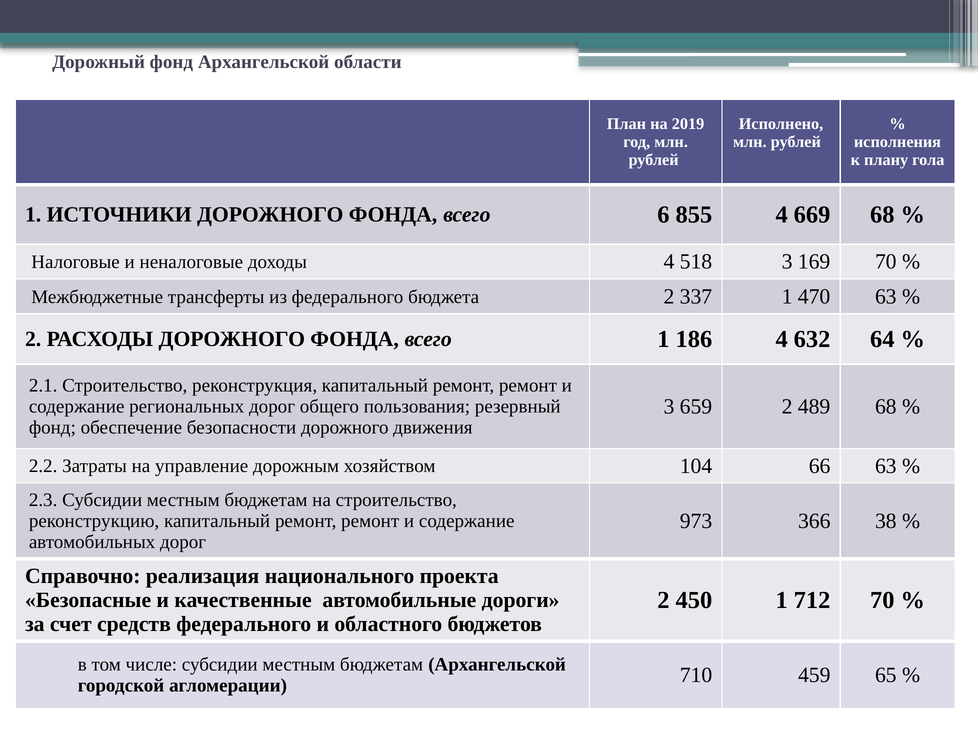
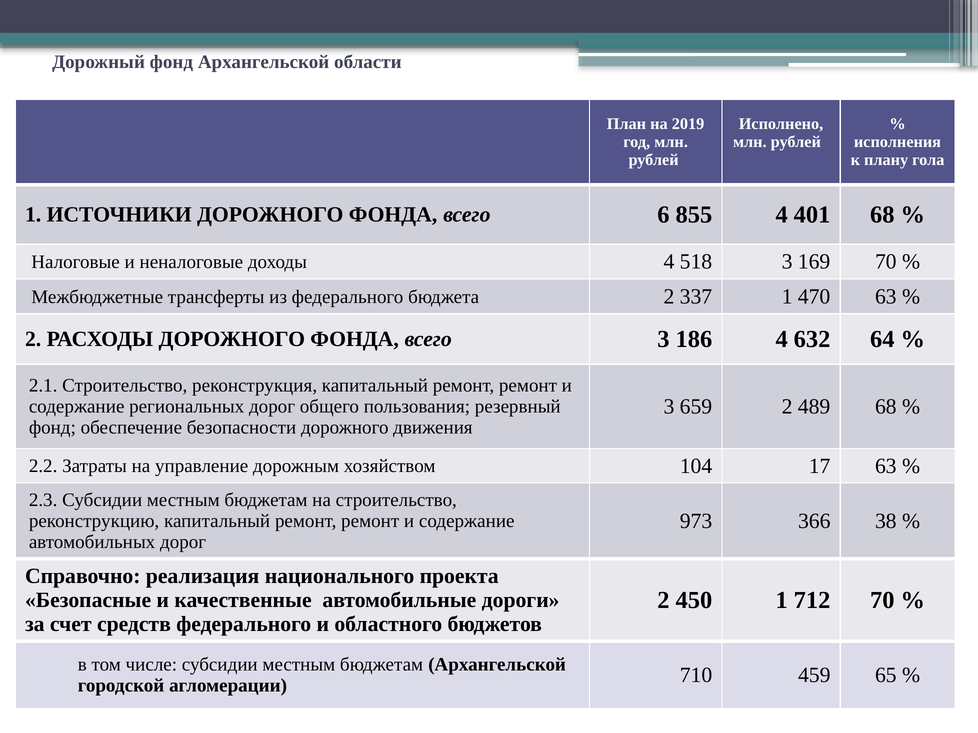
669: 669 -> 401 (812, 215)
всего 1: 1 -> 3 (663, 339)
66: 66 -> 17 (820, 466)
